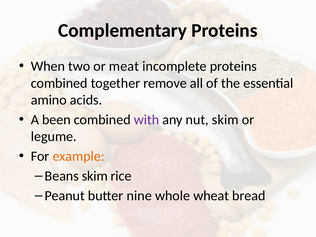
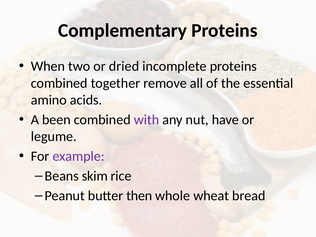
meat: meat -> dried (124, 66)
nut skim: skim -> have (225, 120)
example colour: orange -> purple (79, 156)
nine: nine -> then (139, 196)
